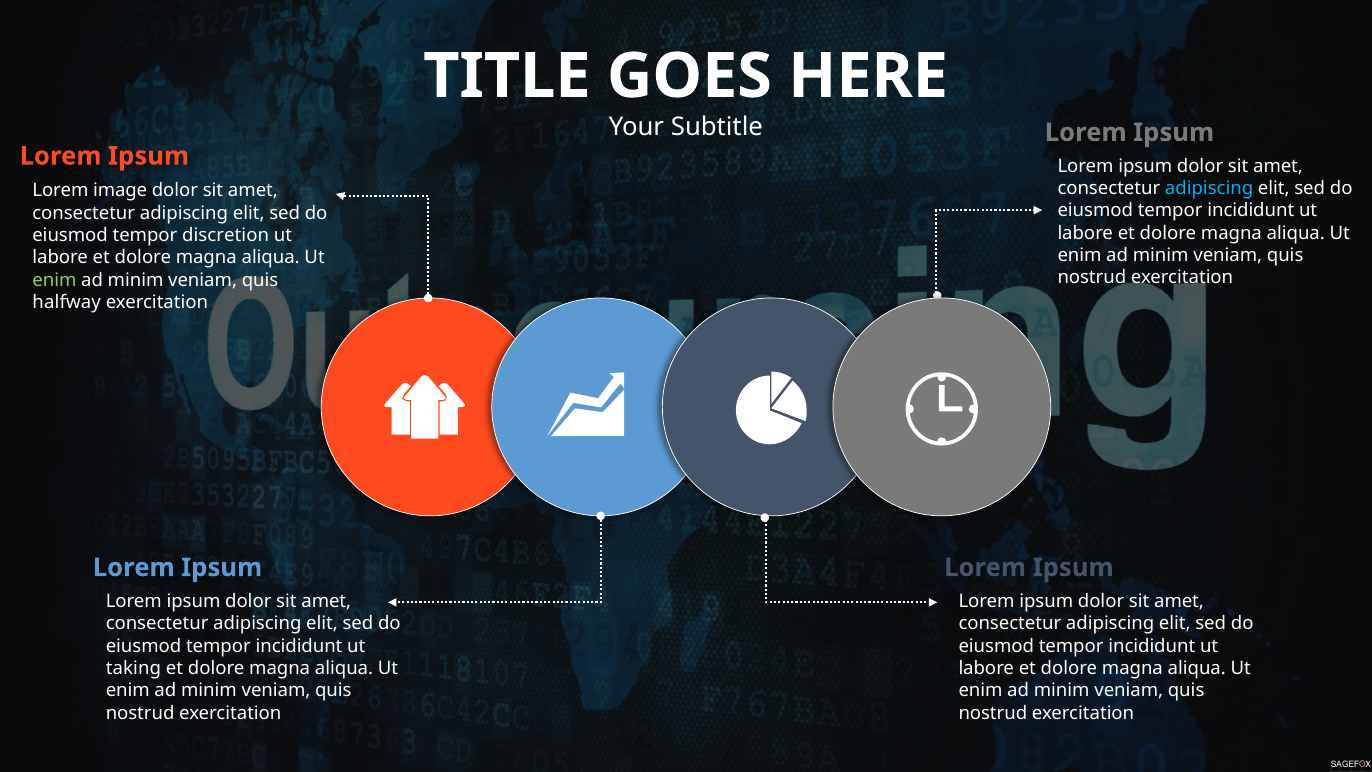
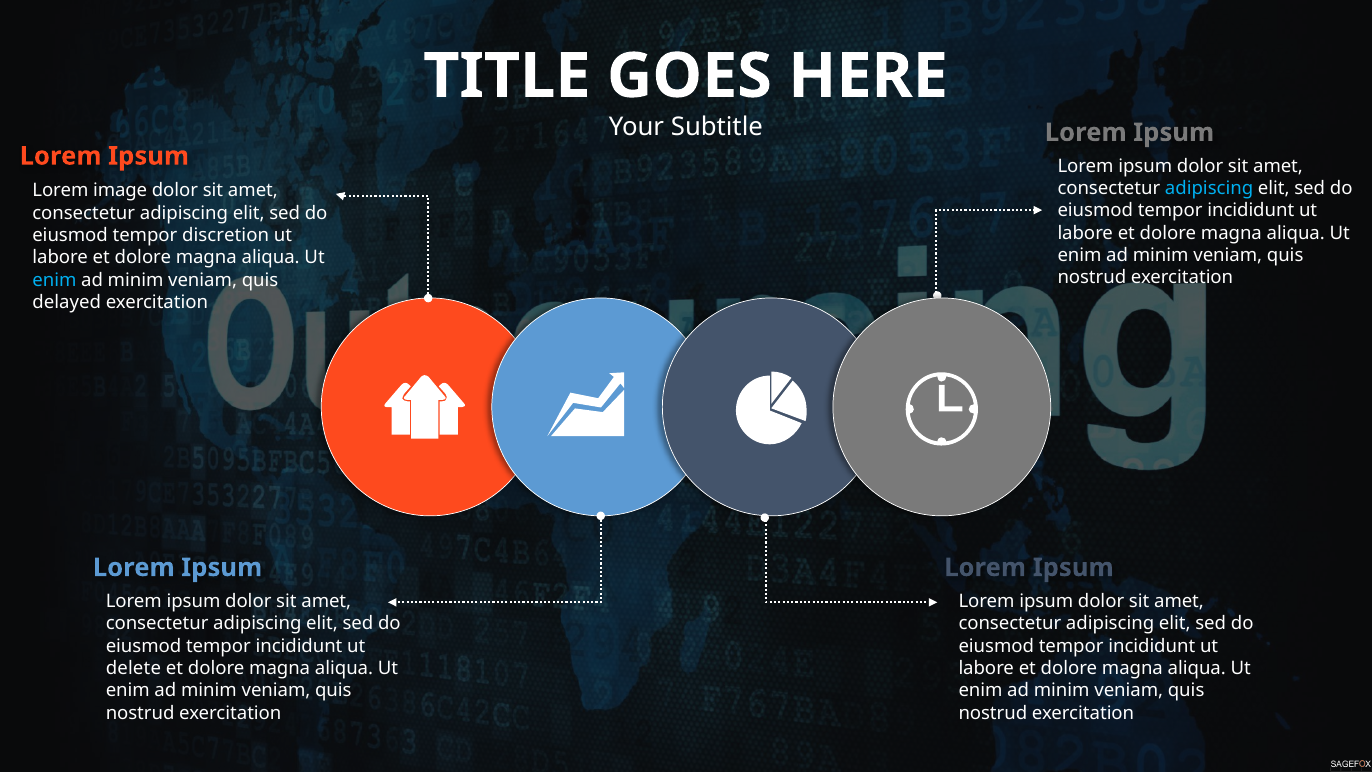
enim colour: light green -> light blue (54, 280)
halfway: halfway -> delayed (67, 302)
taking: taking -> delete (133, 668)
